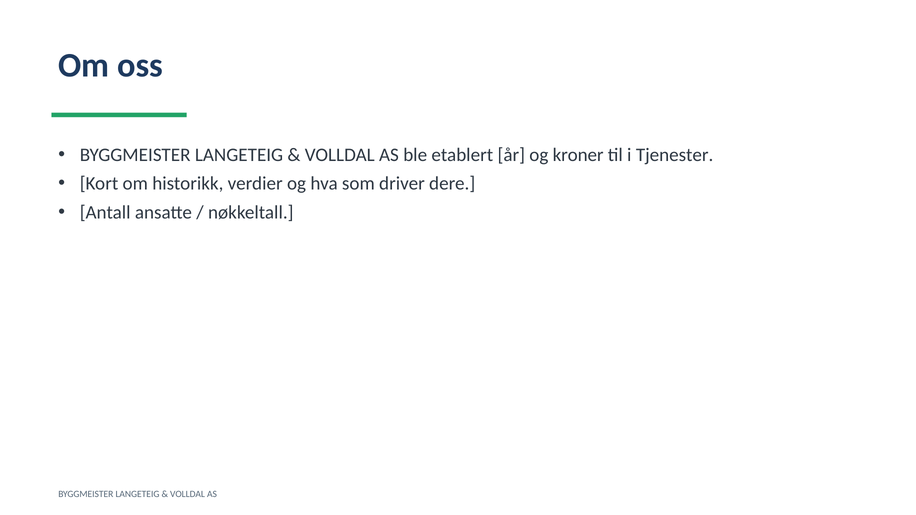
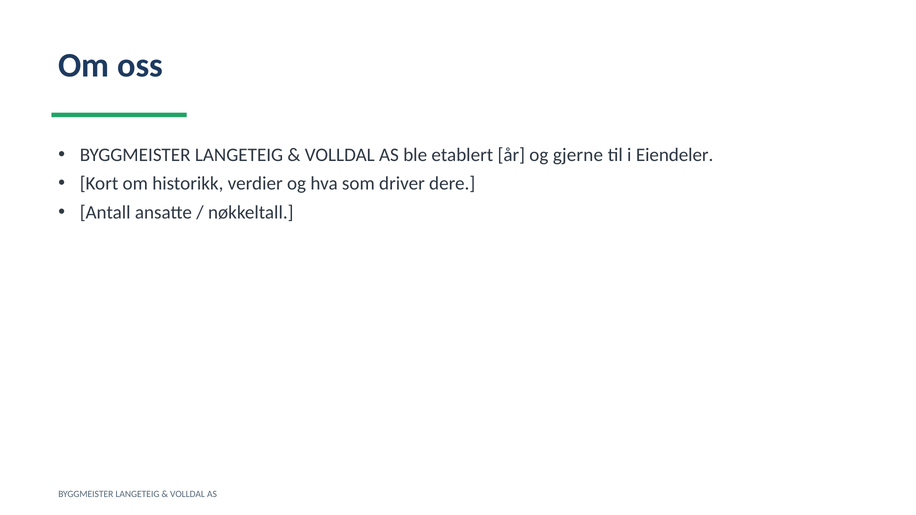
kroner: kroner -> gjerne (578, 155)
Tjenester: Tjenester -> Eiendeler (675, 155)
